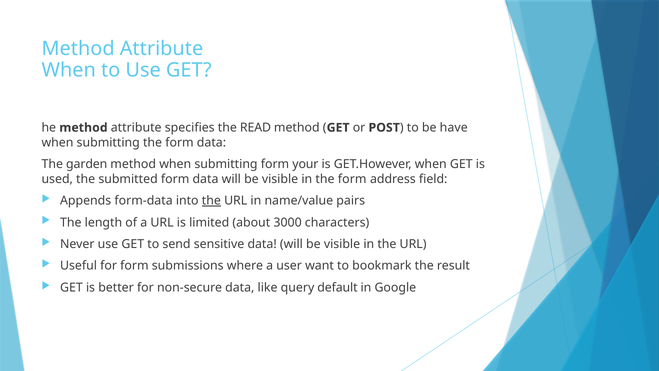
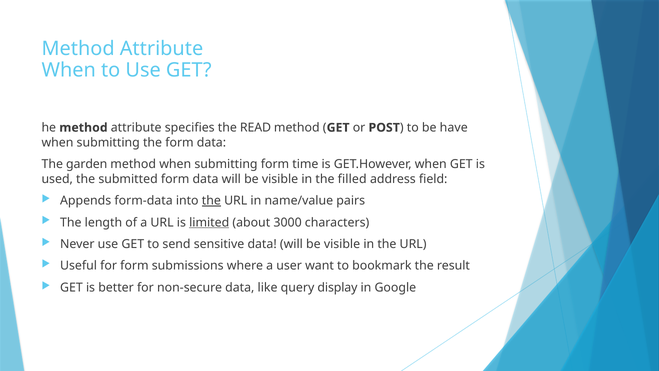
your: your -> time (305, 164)
in the form: form -> filled (352, 179)
limited underline: none -> present (209, 222)
default: default -> display (337, 287)
